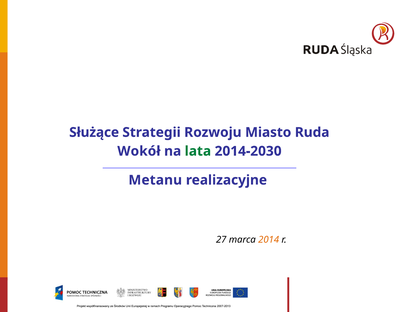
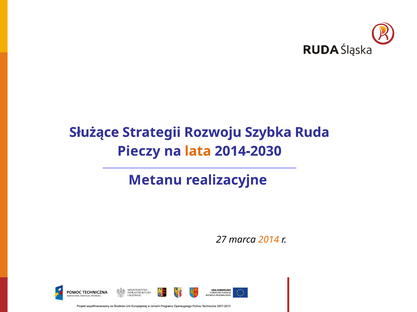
Miasto: Miasto -> Szybka (268, 133)
Wokół: Wokół -> Pieczy (139, 151)
lata colour: green -> orange (198, 151)
